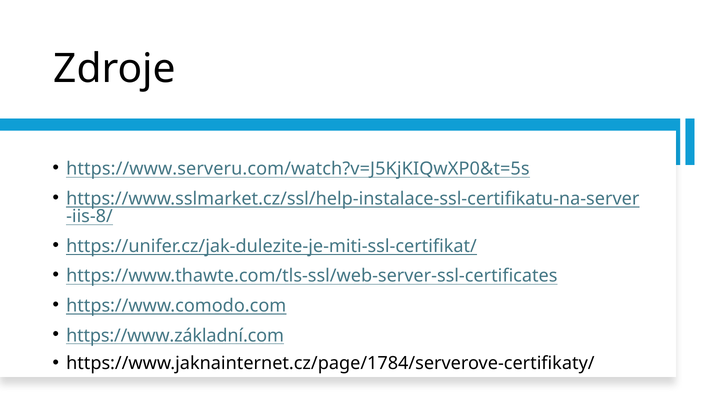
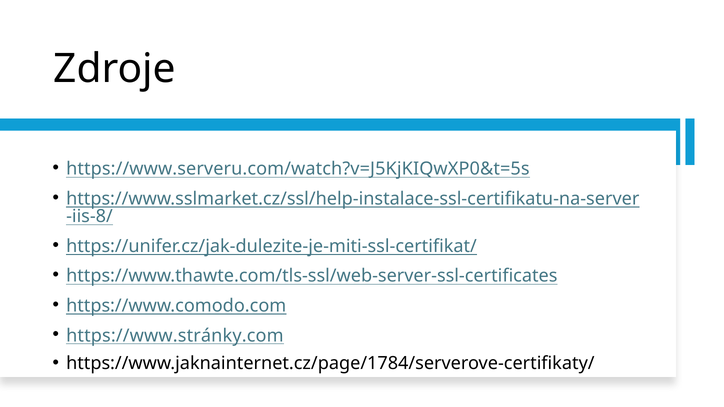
https://www.základní.com: https://www.základní.com -> https://www.stránky.com (175, 336)
